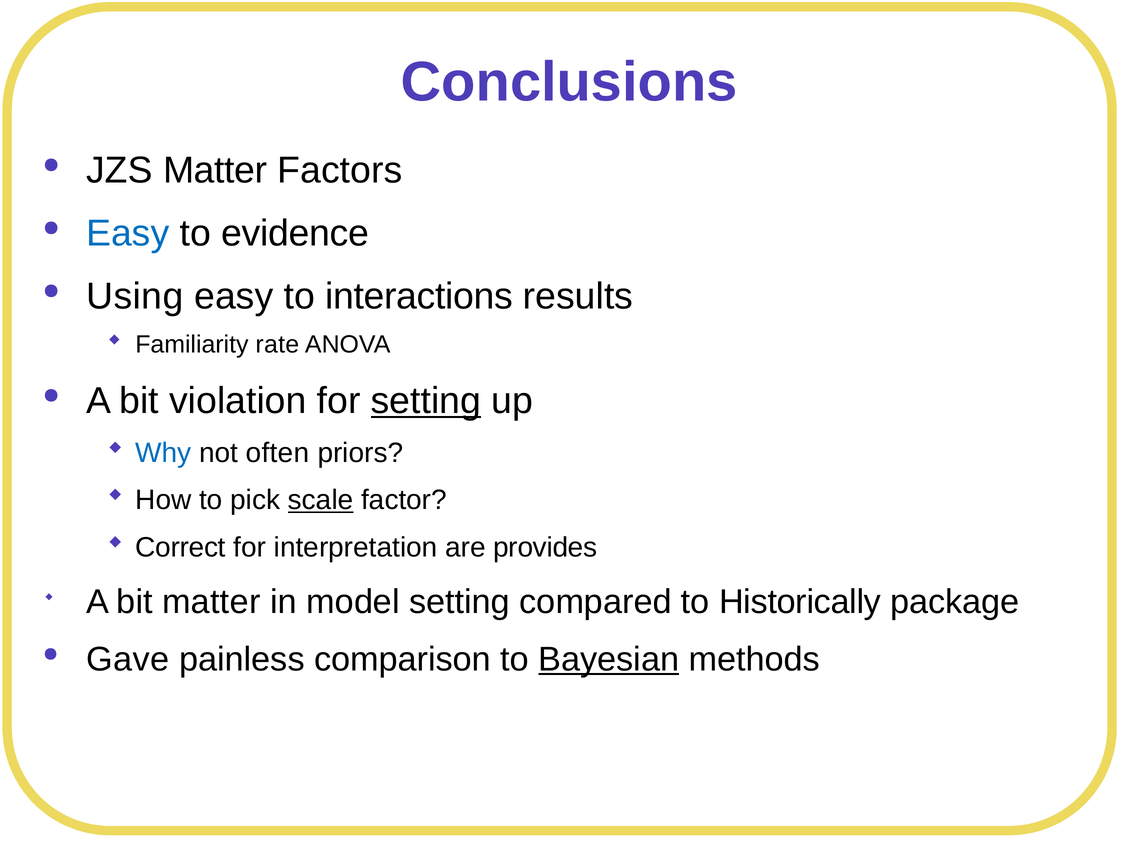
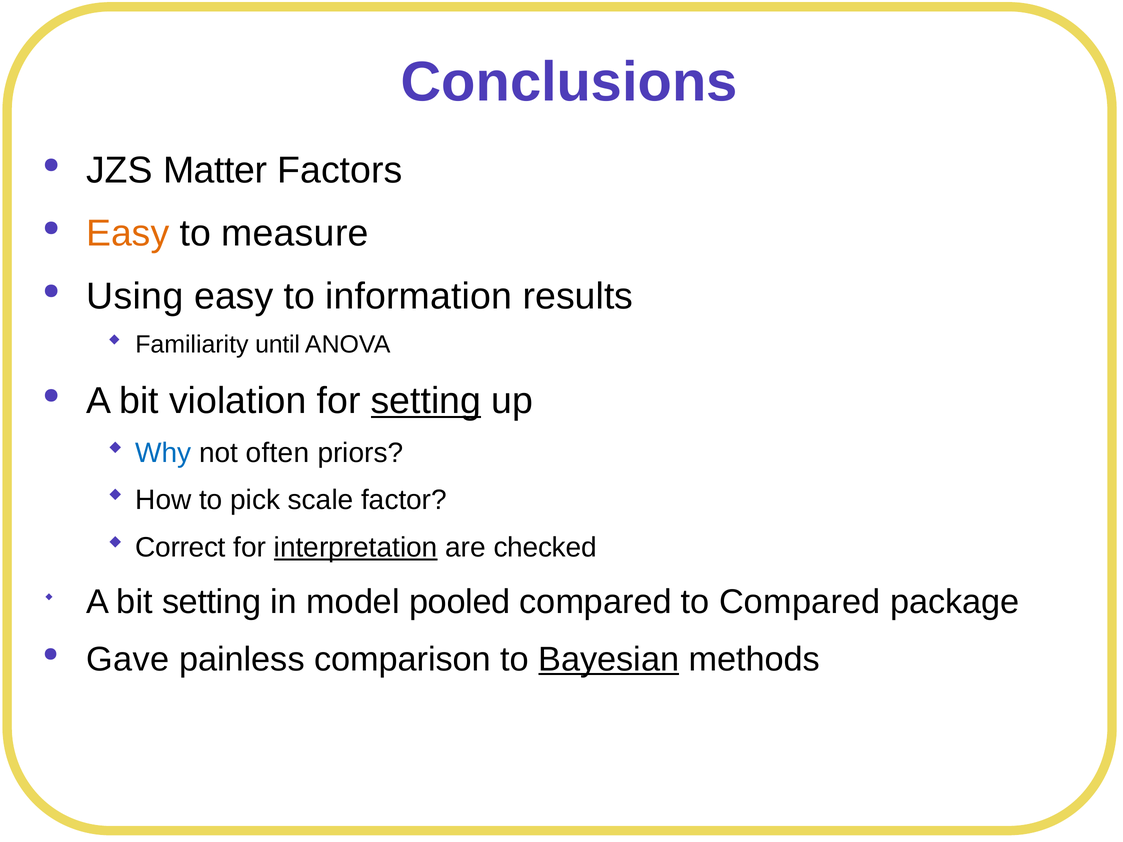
Easy colour: blue -> orange (128, 233)
evidence: evidence -> measure (295, 233)
interactions: interactions -> information (419, 296)
rate: rate -> until (278, 345)
scale underline: present -> none (321, 500)
interpretation underline: none -> present (356, 548)
provides: provides -> checked (545, 548)
bit matter: matter -> setting (212, 602)
model setting: setting -> pooled (460, 602)
to Historically: Historically -> Compared (800, 602)
